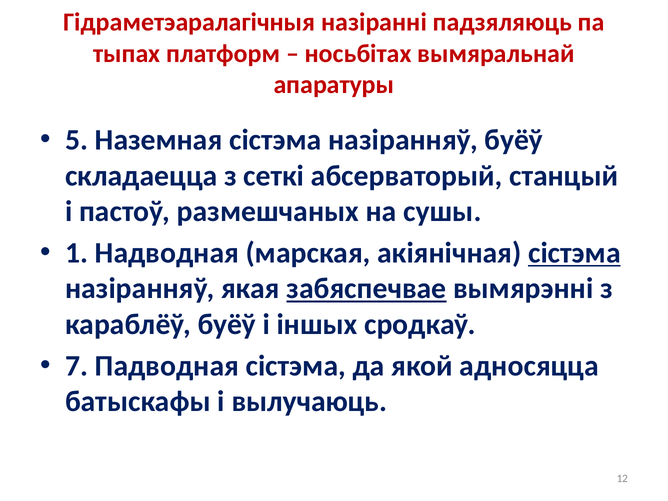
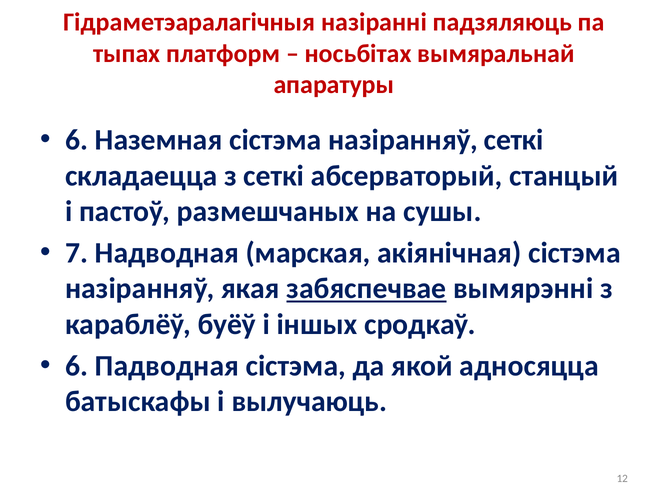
5: 5 -> 6 (77, 140)
назіранняў буёў: буёў -> сеткі (514, 140)
1: 1 -> 7 (77, 253)
сістэма underline: present -> none (574, 253)
7: 7 -> 6 (77, 366)
